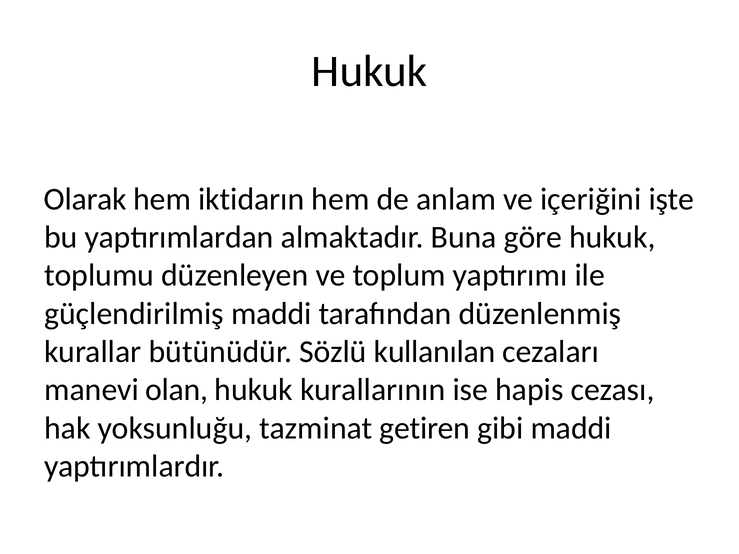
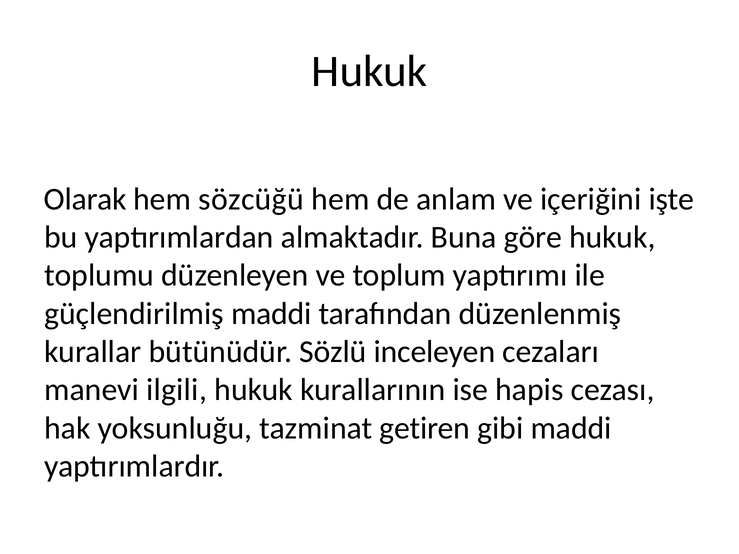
iktidarın: iktidarın -> sözcüğü (251, 199)
kullanılan: kullanılan -> inceleyen (435, 352)
olan: olan -> ilgili (176, 390)
